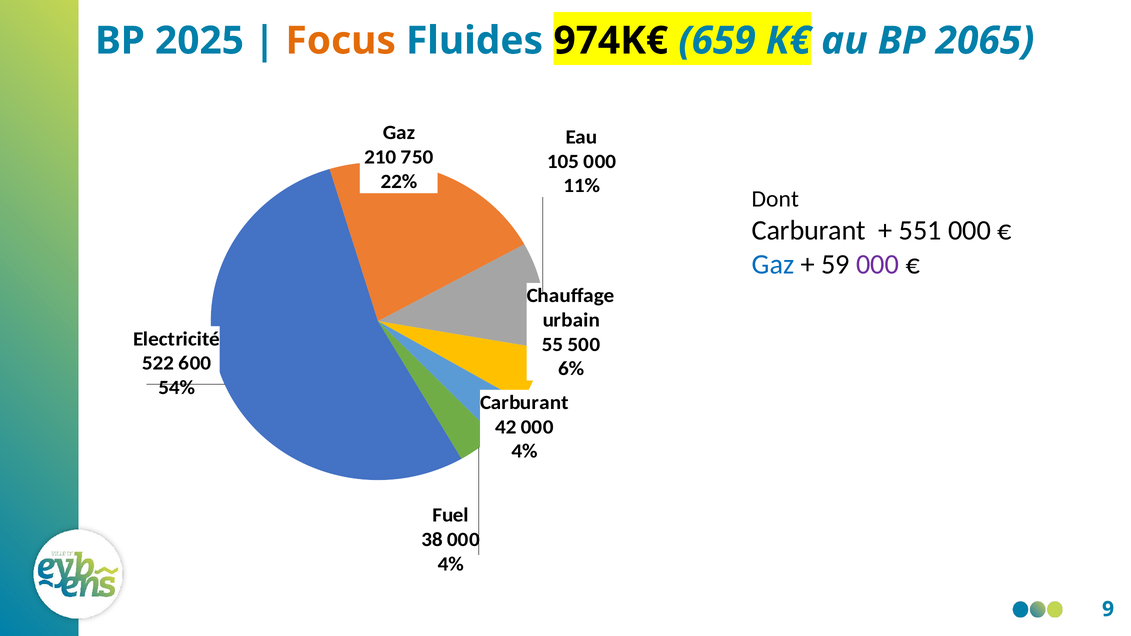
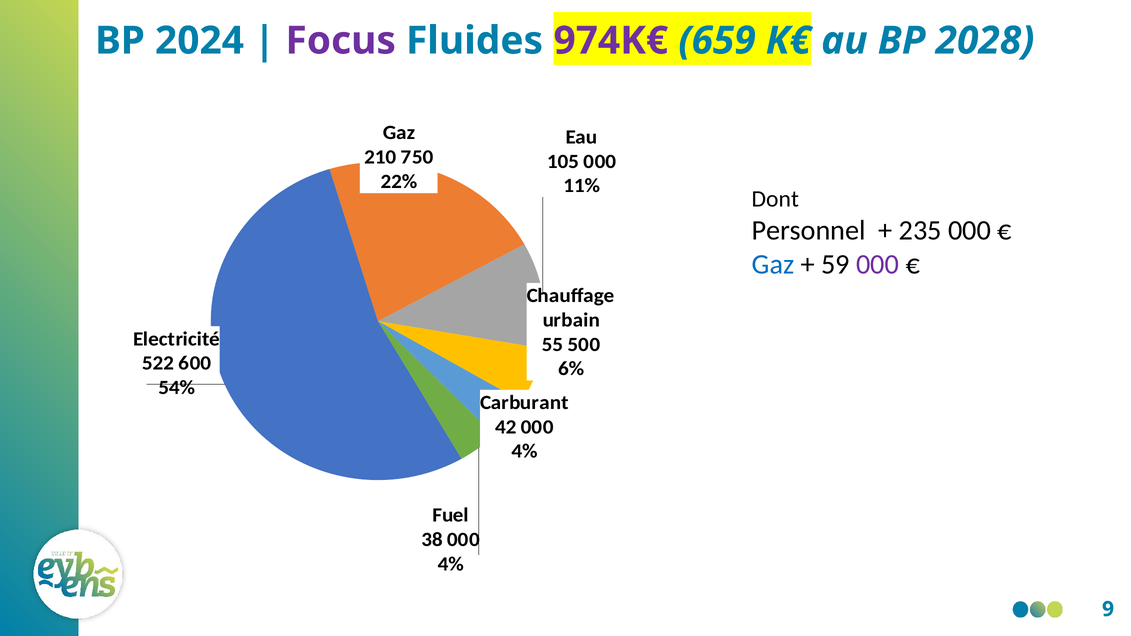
2025: 2025 -> 2024 (199, 41)
Focus colour: orange -> purple (341, 41)
974K€ colour: black -> purple (611, 41)
2065: 2065 -> 2028 (985, 41)
Carburant: Carburant -> Personnel (809, 230)
551: 551 -> 235 (920, 230)
